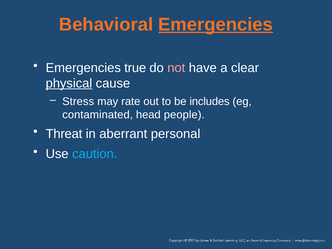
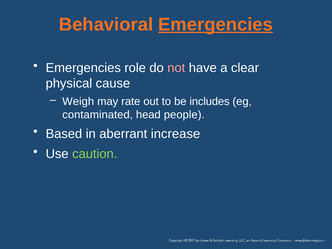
true: true -> role (135, 68)
physical underline: present -> none (69, 83)
Stress: Stress -> Weigh (78, 102)
Threat: Threat -> Based (64, 134)
personal: personal -> increase (176, 134)
caution colour: light blue -> light green (95, 154)
